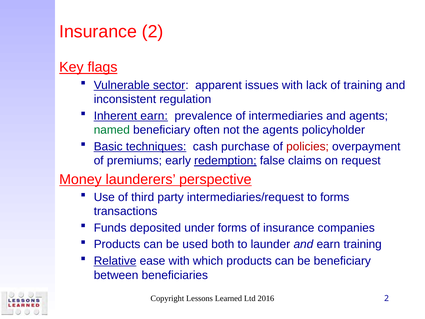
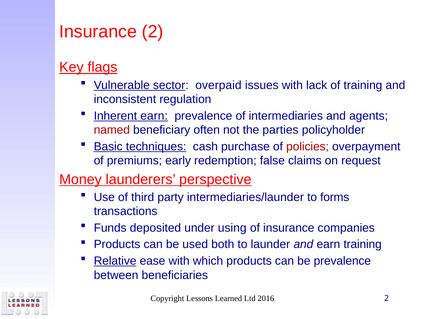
apparent: apparent -> overpaid (218, 85)
named colour: green -> red (112, 130)
the agents: agents -> parties (281, 130)
redemption underline: present -> none (225, 161)
intermediaries/request: intermediaries/request -> intermediaries/launder (245, 197)
under forms: forms -> using (232, 228)
be beneficiary: beneficiary -> prevalence (342, 261)
